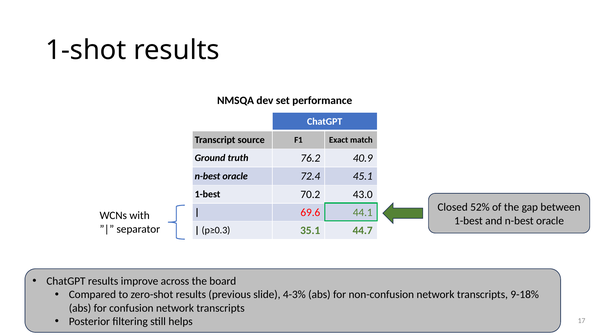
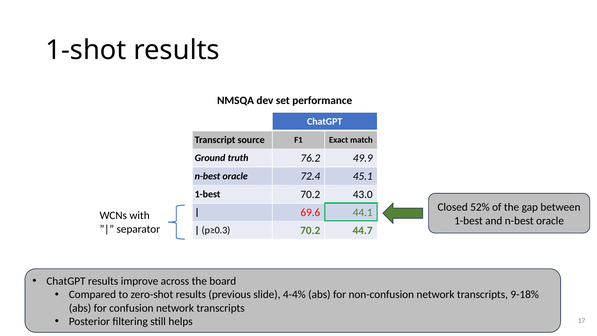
40.9: 40.9 -> 49.9 (363, 158)
p≥0.3 35.1: 35.1 -> 70.2 (310, 230)
4-3%: 4-3% -> 4-4% (294, 294)
